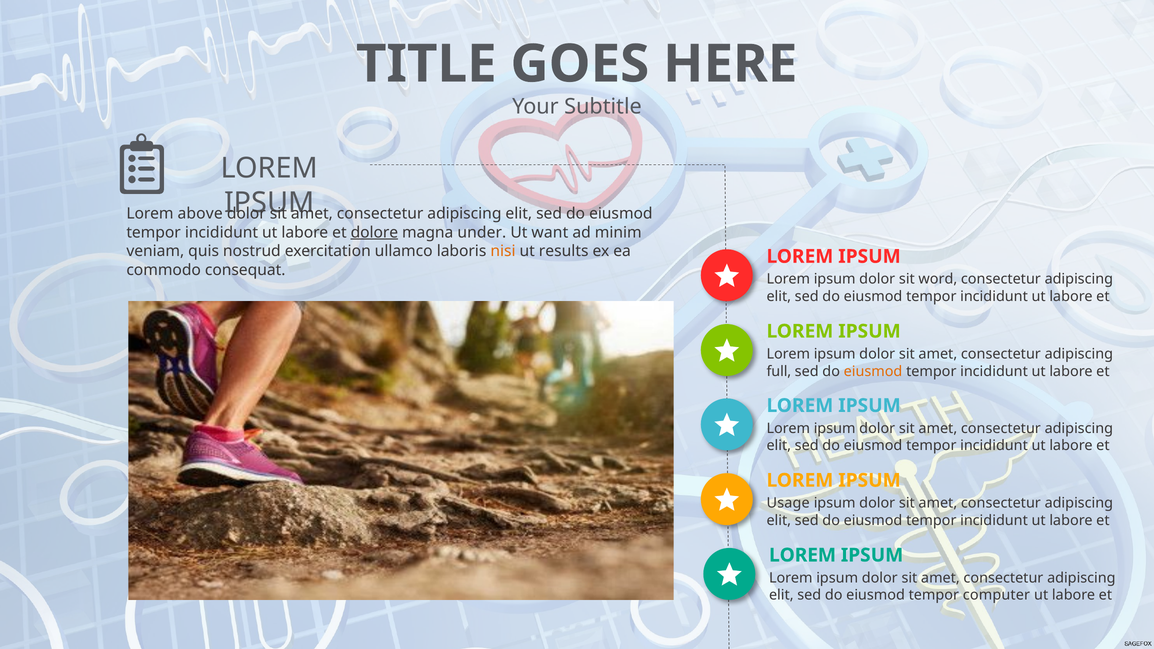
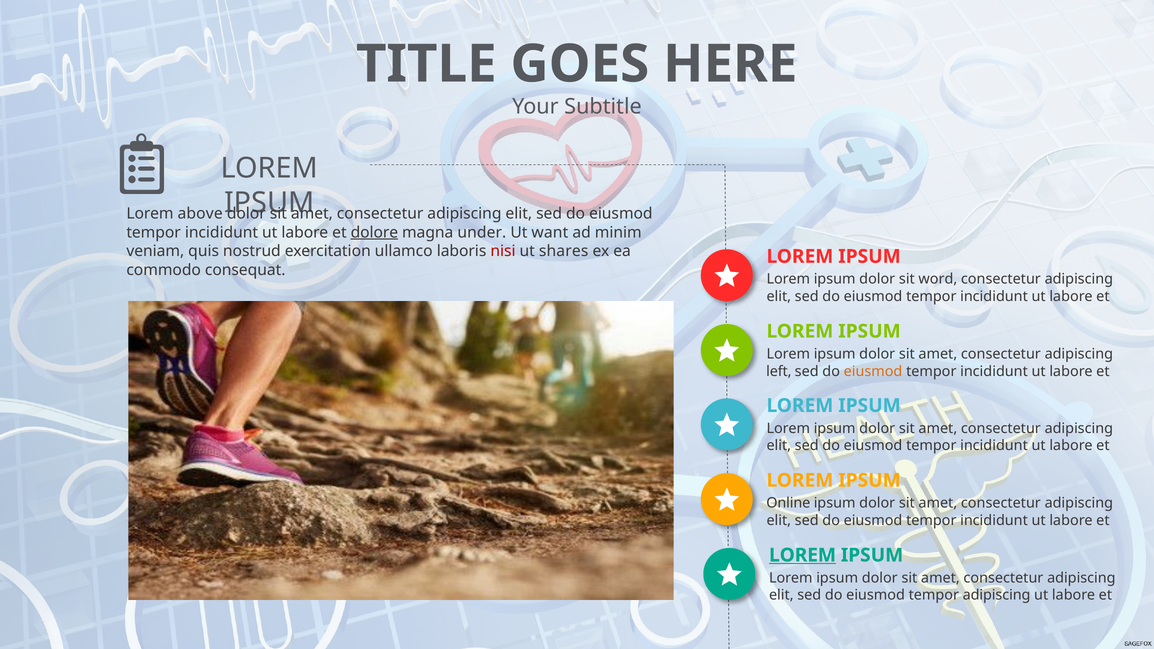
nisi colour: orange -> red (503, 251)
results: results -> shares (564, 251)
full: full -> left (779, 371)
Usage: Usage -> Online (788, 503)
LOREM underline: none -> present (803, 555)
tempor computer: computer -> adipiscing (997, 595)
